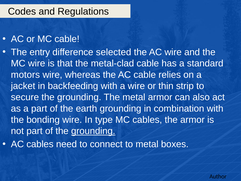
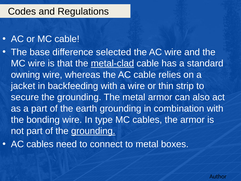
entry: entry -> base (40, 52)
metal-clad underline: none -> present (112, 63)
motors: motors -> owning (25, 75)
